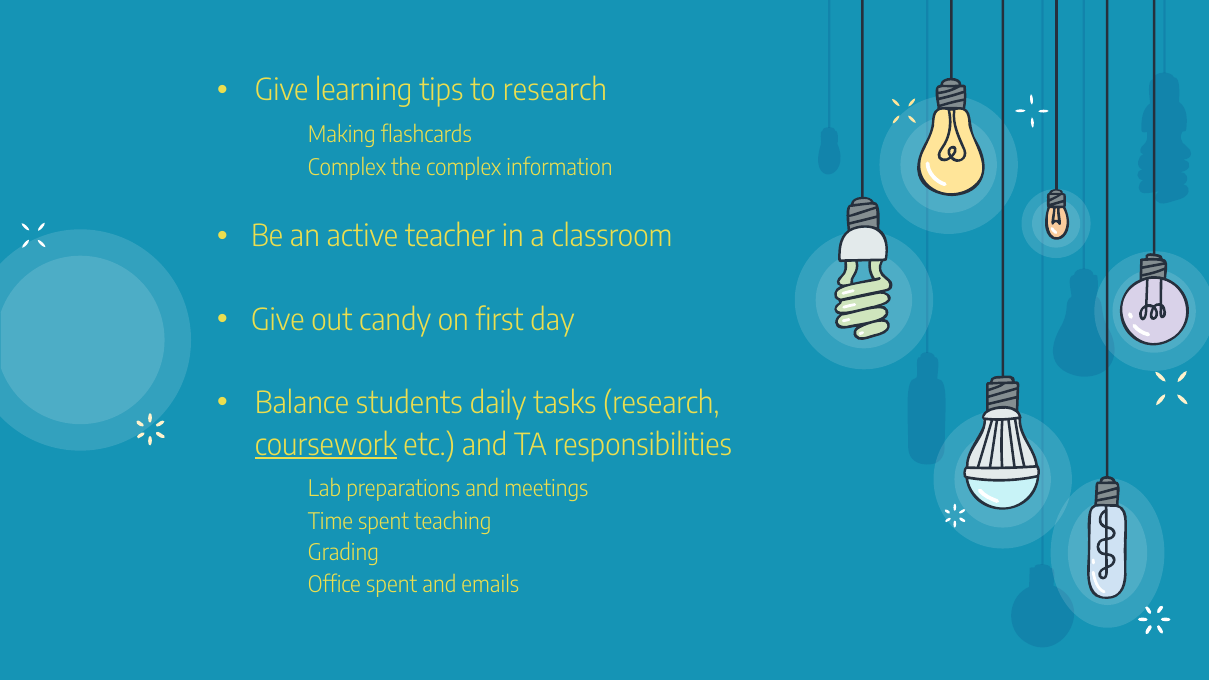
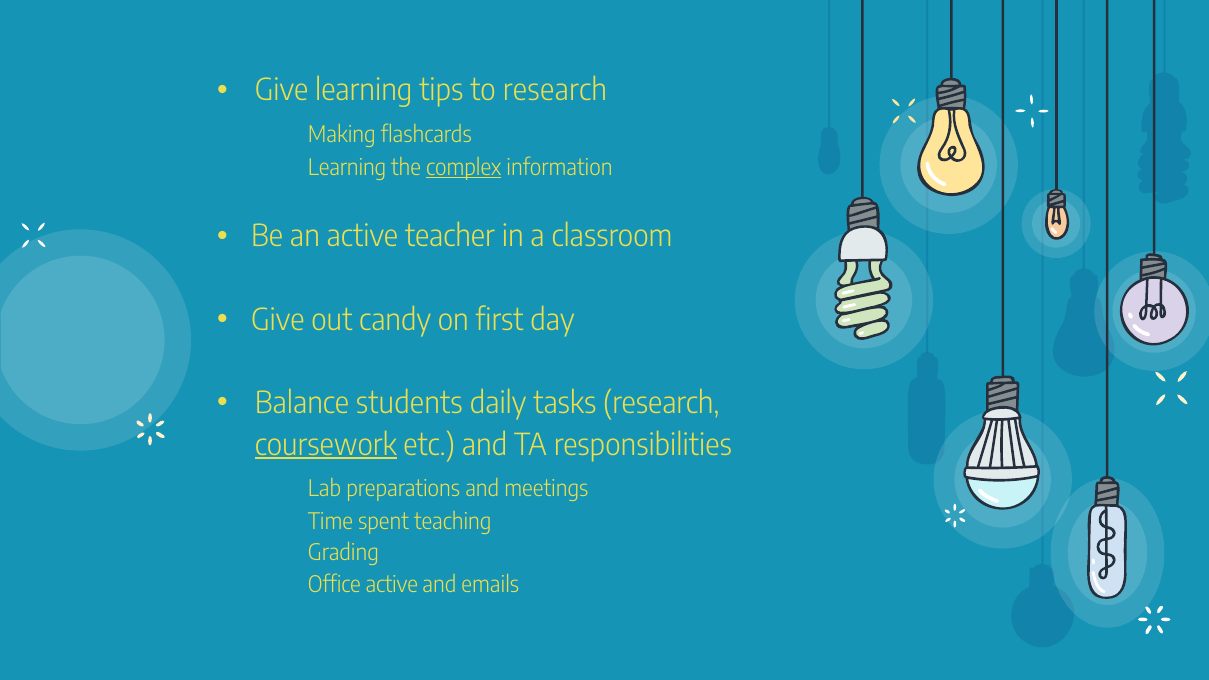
Complex: Complex -> Learning (347, 168)
complex underline: none -> present (464, 168)
Office spent: spent -> active (392, 585)
